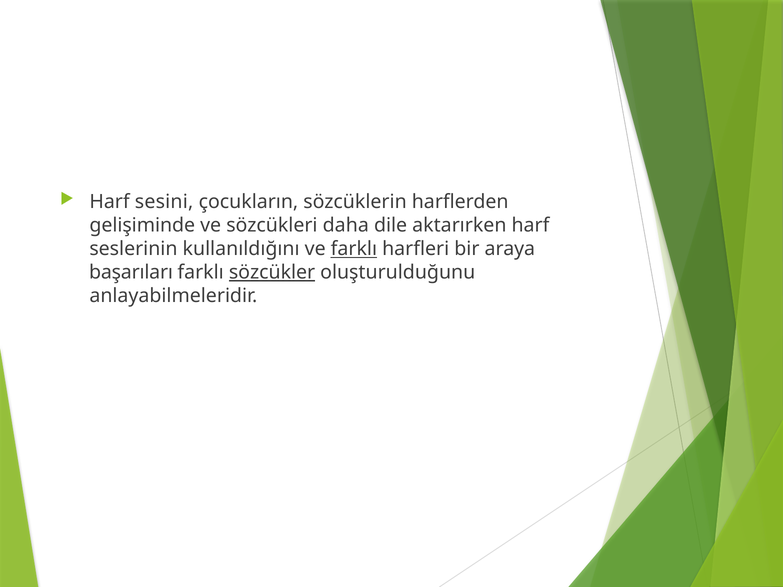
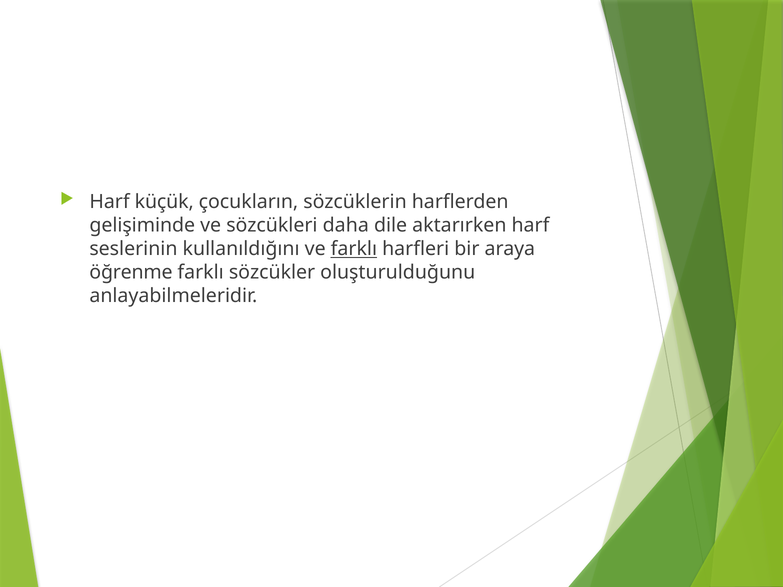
sesini: sesini -> küçük (164, 202)
başarıları: başarıları -> öğrenme (131, 273)
sözcükler underline: present -> none (272, 273)
